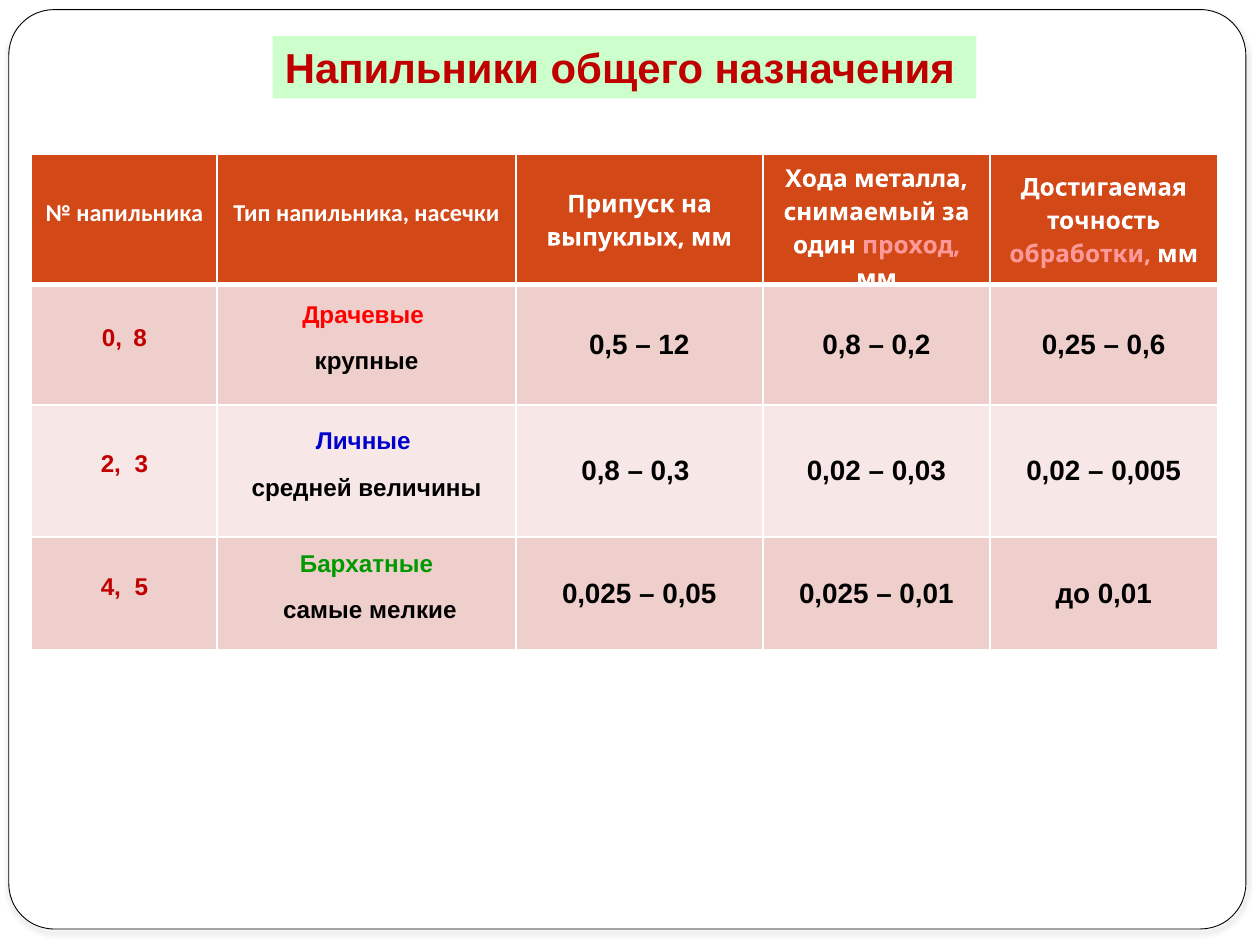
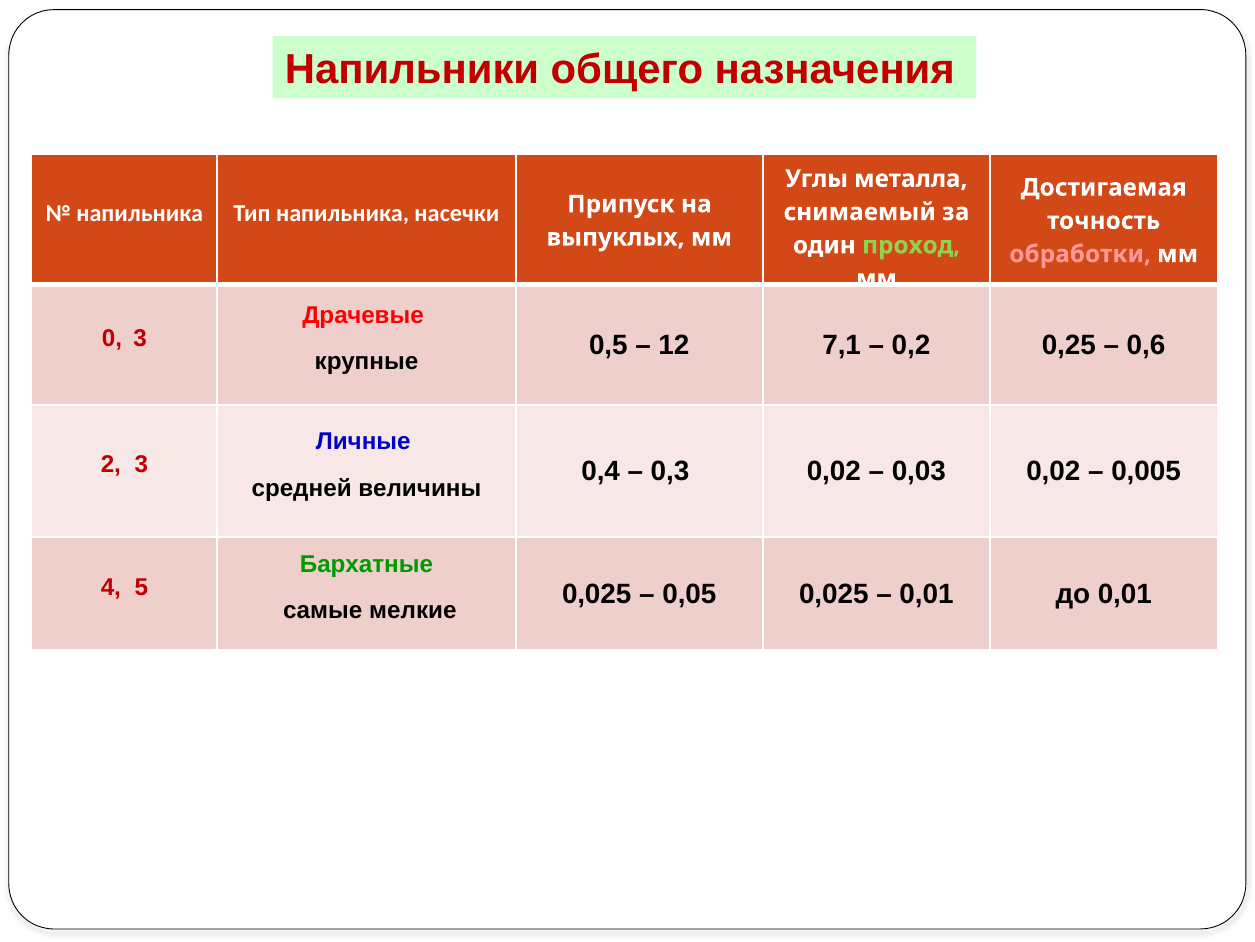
Хода: Хода -> Углы (817, 179)
проход colour: pink -> light green (911, 245)
0 8: 8 -> 3 (140, 338)
12 0,8: 0,8 -> 7,1 (842, 345)
0,8: 0,8 -> 0,4 (601, 471)
